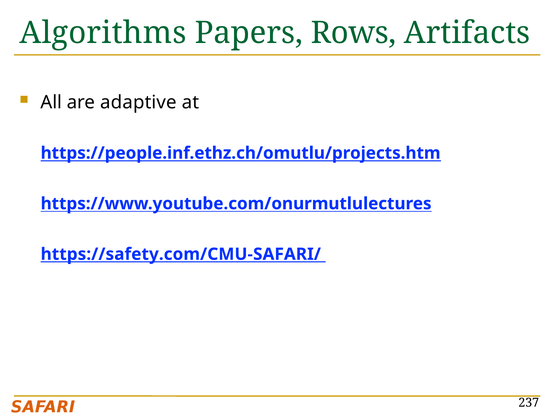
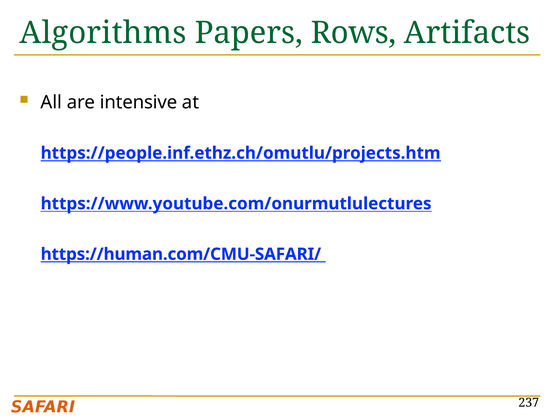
adaptive: adaptive -> intensive (139, 102)
https://safety.com/CMU-SAFARI/: https://safety.com/CMU-SAFARI/ -> https://human.com/CMU-SAFARI/ (181, 254)
